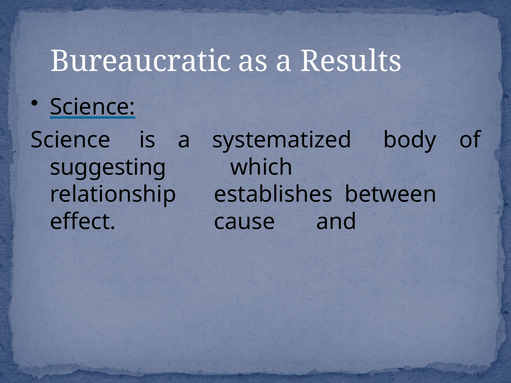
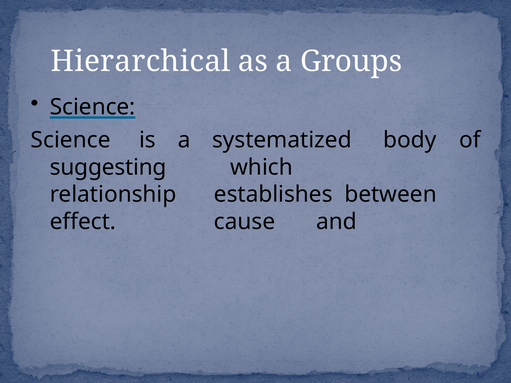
Bureaucratic: Bureaucratic -> Hierarchical (141, 62)
Results: Results -> Groups (351, 62)
